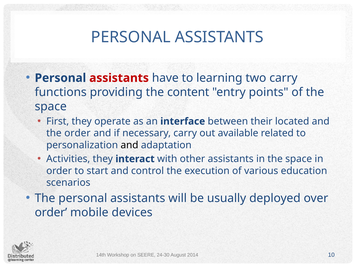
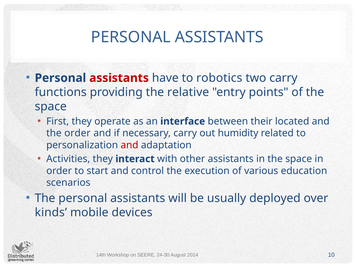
learning: learning -> robotics (219, 78)
content: content -> relative (188, 92)
available: available -> humidity (238, 133)
and colour: black -> red (129, 145)
order: order -> kinds (51, 212)
